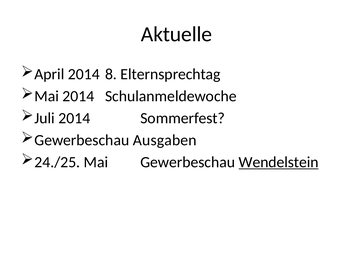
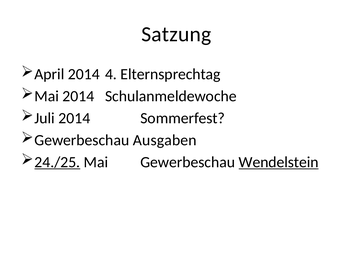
Aktuelle: Aktuelle -> Satzung (176, 34)
8: 8 -> 4 (111, 74)
24./25 underline: none -> present (57, 162)
